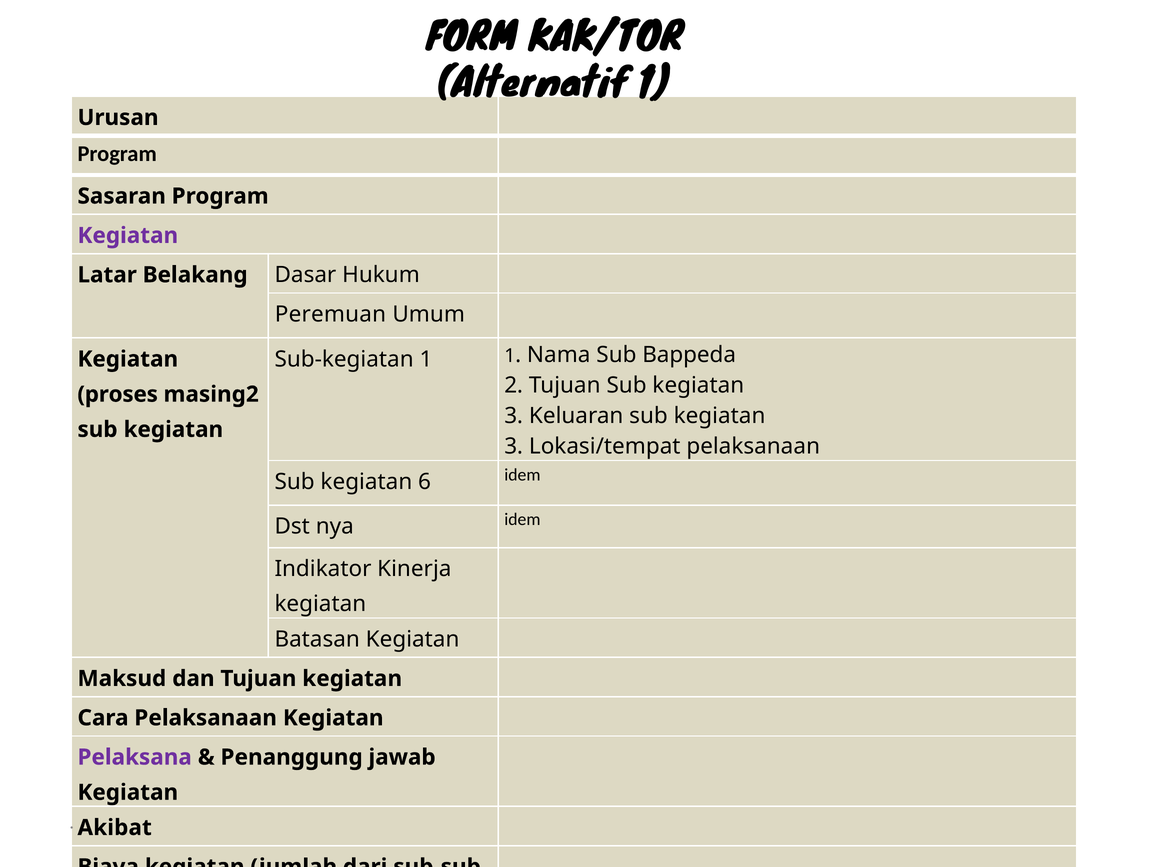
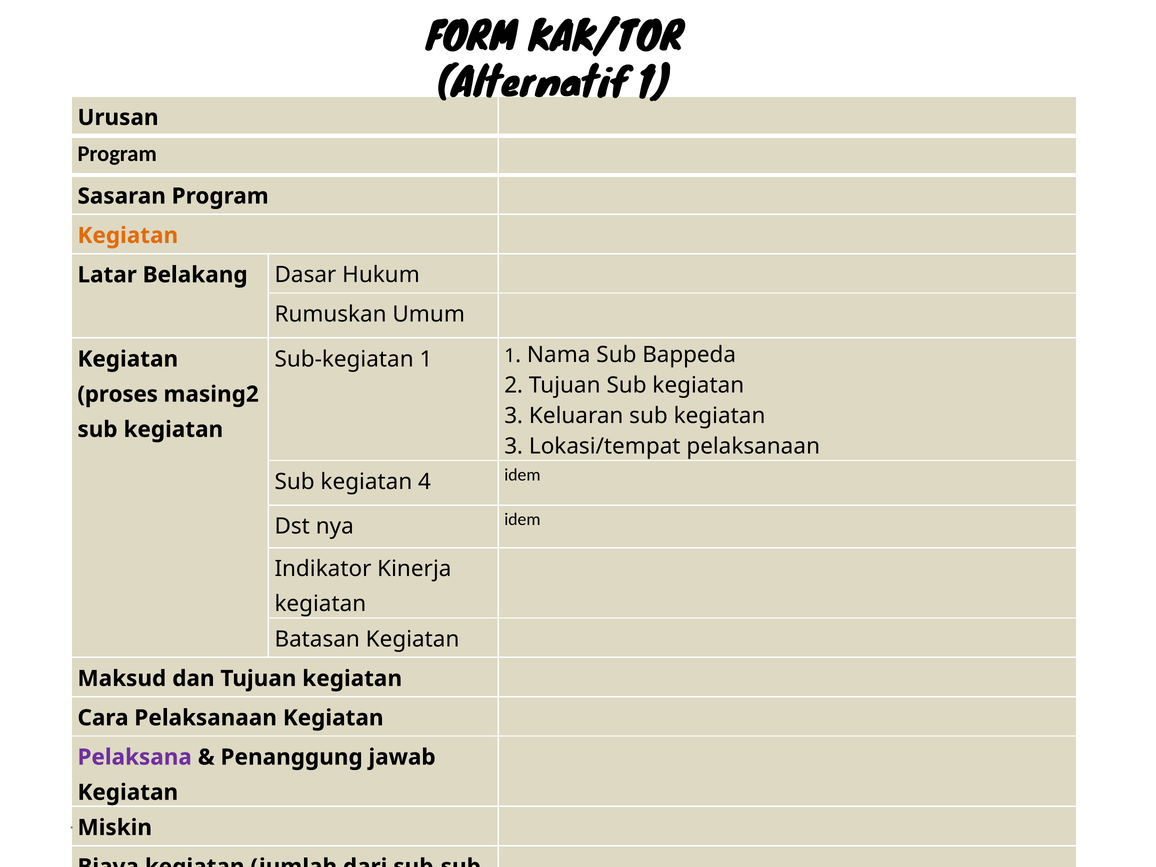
Kegiatan colour: purple -> orange (128, 236)
Peremuan: Peremuan -> Rumuskan (331, 314)
6: 6 -> 4 (424, 482)
Akibat: Akibat -> Miskin (115, 828)
